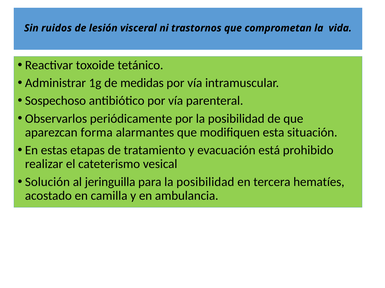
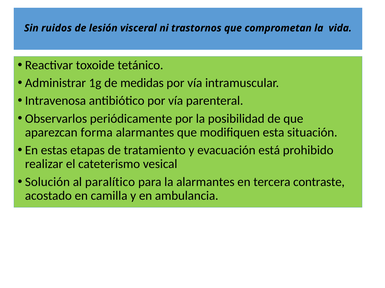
Sospechoso: Sospechoso -> Intravenosa (55, 101)
jeringuilla: jeringuilla -> paralítico (110, 182)
para la posibilidad: posibilidad -> alarmantes (205, 182)
hematíes: hematíes -> contraste (319, 182)
